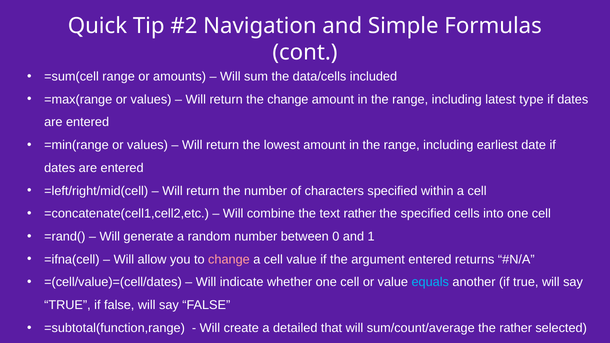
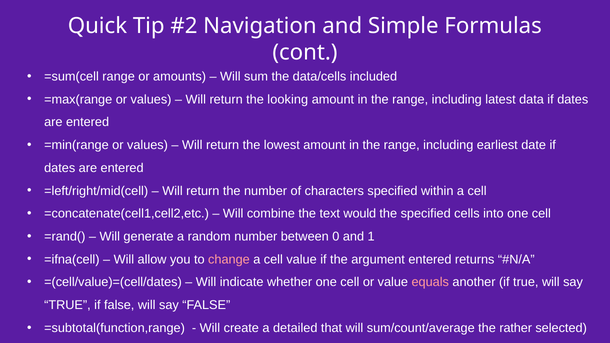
the change: change -> looking (288, 99)
type: type -> data (532, 99)
text rather: rather -> would (360, 214)
equals colour: light blue -> pink (430, 282)
